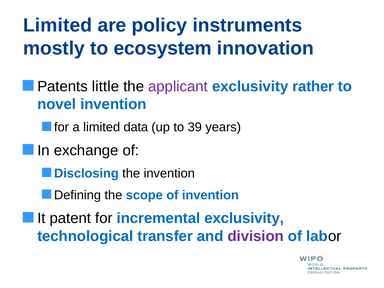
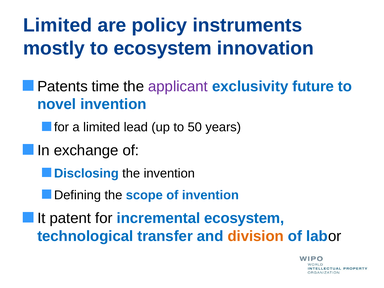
little: little -> time (106, 86)
rather: rather -> future (313, 86)
data: data -> lead (136, 127)
39: 39 -> 50 (195, 127)
incremental exclusivity: exclusivity -> ecosystem (244, 218)
division colour: purple -> orange (256, 236)
